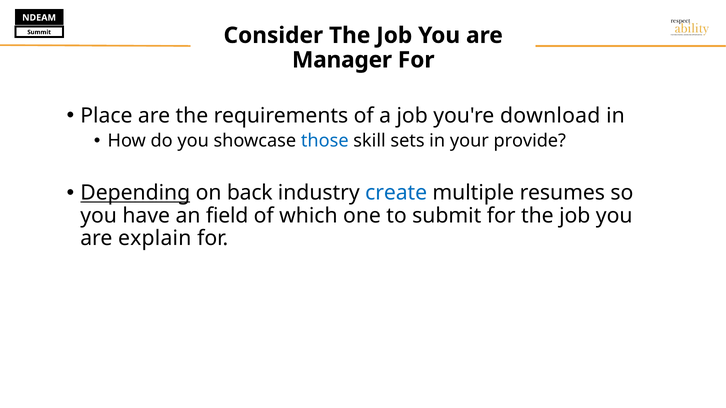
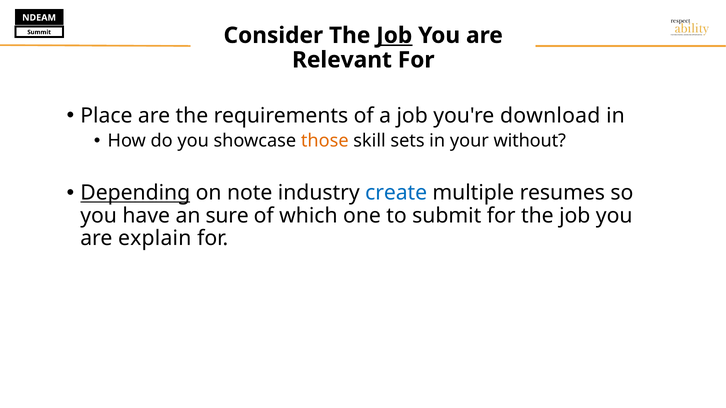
Job underline: none -> present (394, 35)
Manager: Manager -> Relevant (342, 60)
those colour: blue -> orange (325, 141)
provide: provide -> without (530, 141)
back: back -> note (250, 193)
field: field -> sure (227, 216)
